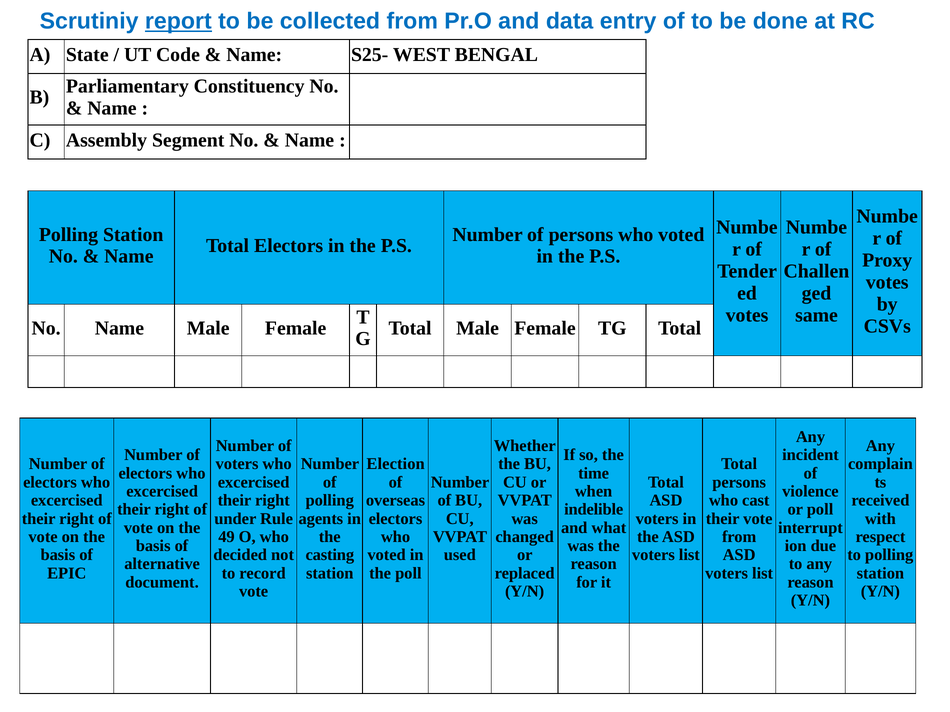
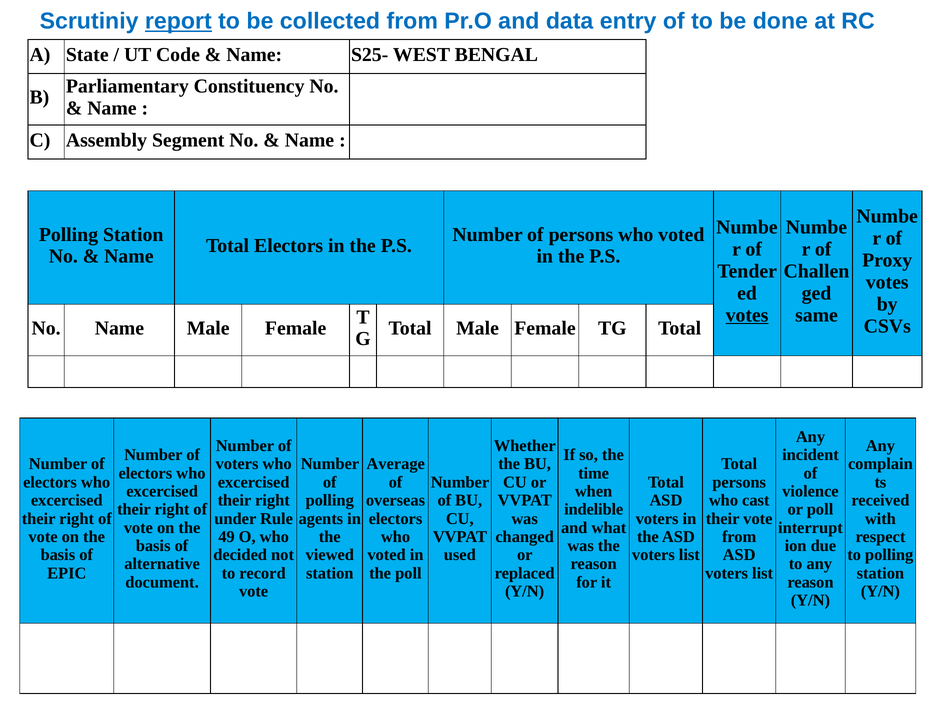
votes underline: none -> present (747, 315)
Election: Election -> Average (396, 464)
casting: casting -> viewed (330, 555)
